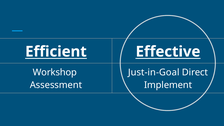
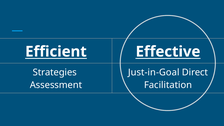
Workshop: Workshop -> Strategies (55, 72)
Implement: Implement -> Facilitation (168, 85)
